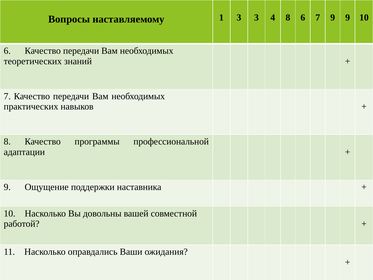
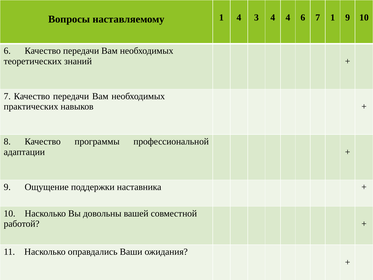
1 3: 3 -> 4 (239, 17)
4 8: 8 -> 4 (288, 17)
7 9: 9 -> 1 (333, 17)
